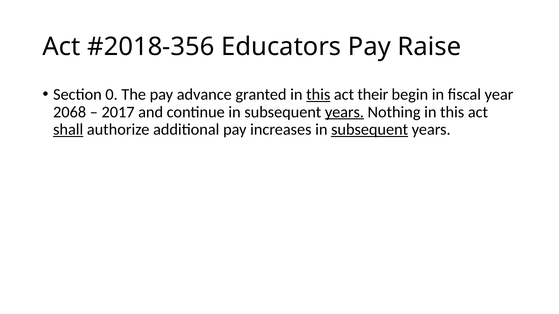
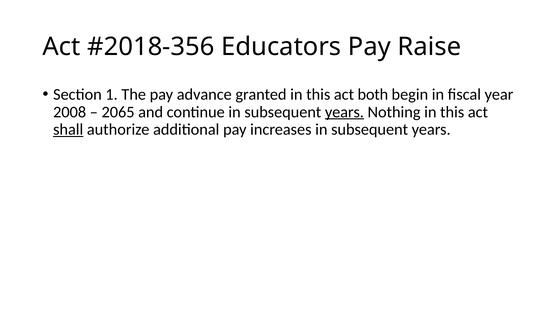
0: 0 -> 1 (112, 95)
this underline: present -> none (318, 95)
their: their -> both (373, 95)
2068: 2068 -> 2008 (70, 112)
2017: 2017 -> 2065 (118, 112)
subsequent underline: present -> none (370, 130)
